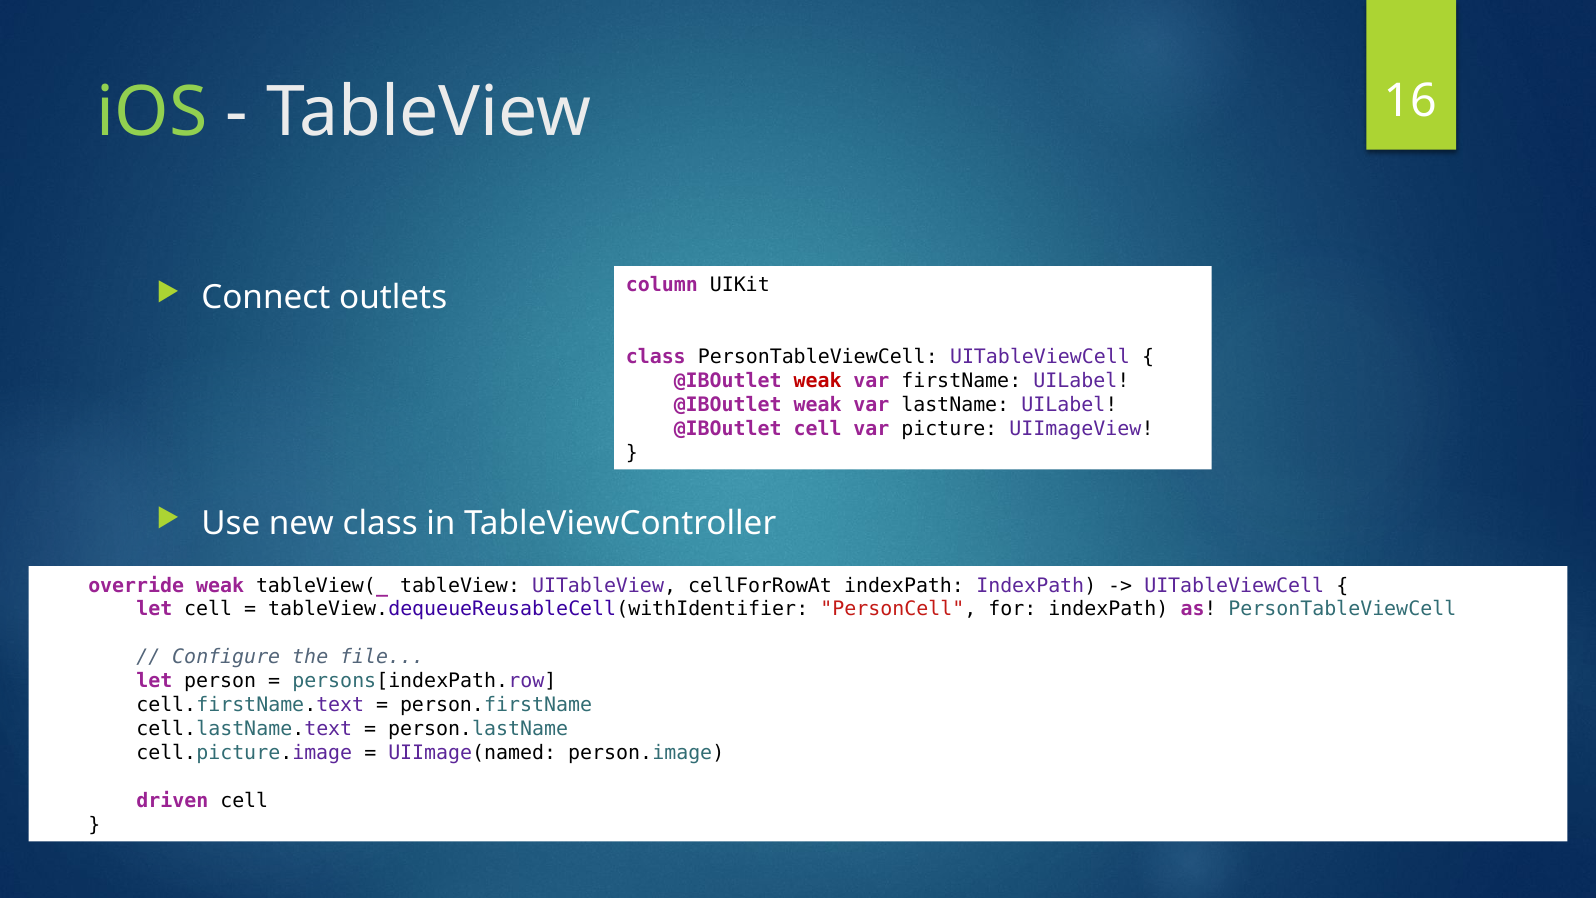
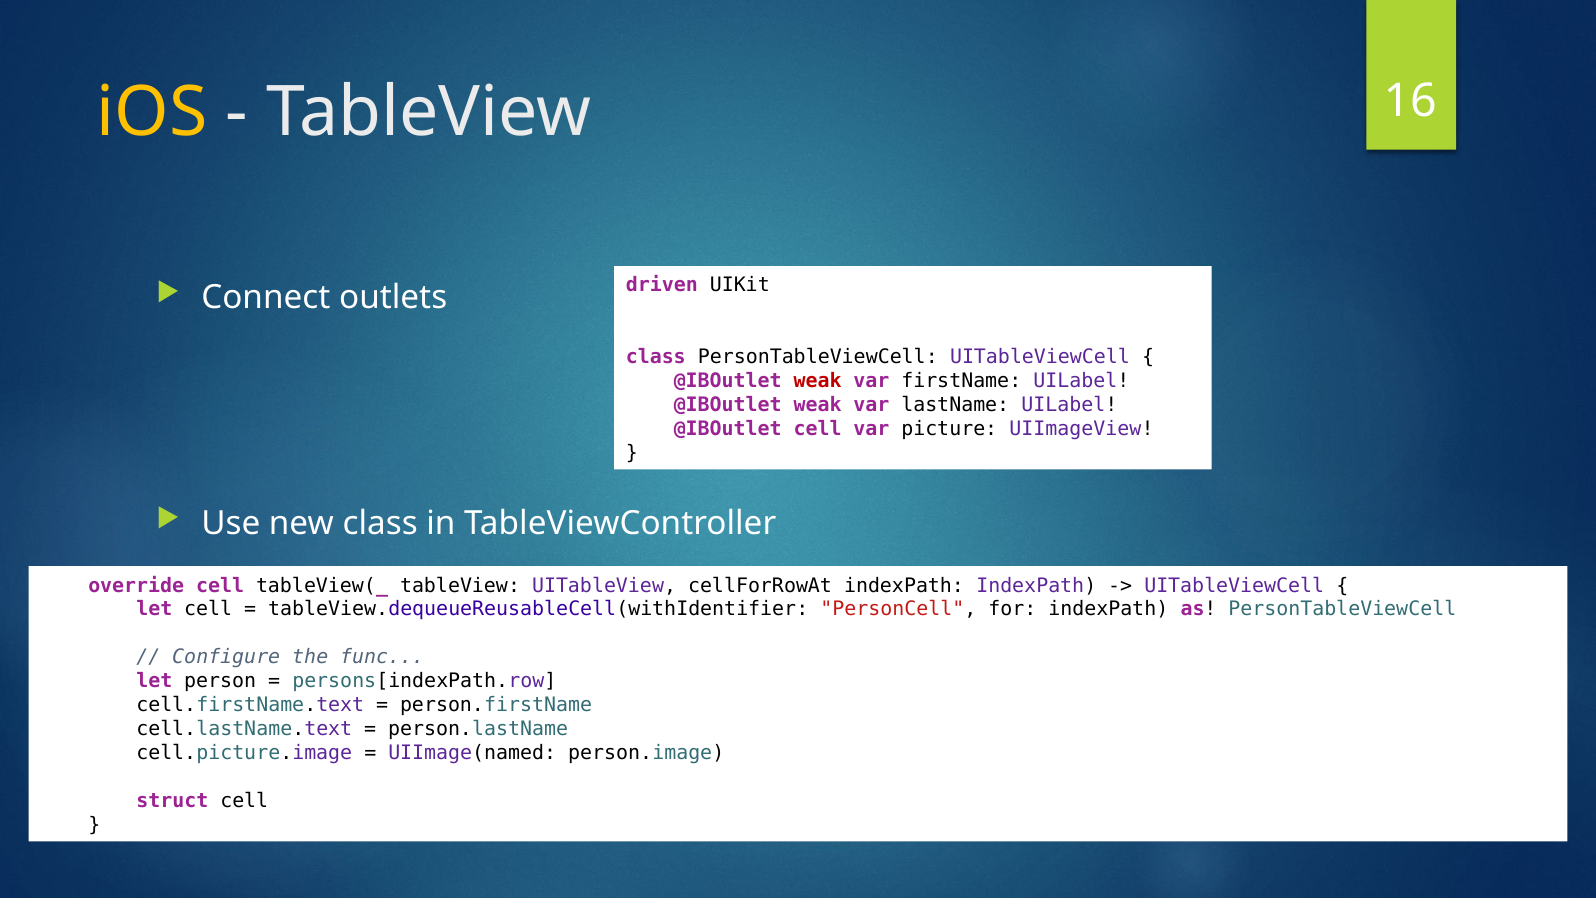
iOS colour: light green -> yellow (152, 112)
column: column -> driven (662, 285)
override weak: weak -> cell (220, 585)
file: file -> func (382, 657)
driven: driven -> struct (172, 801)
